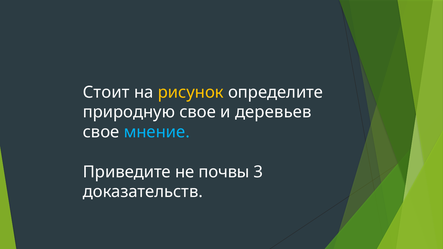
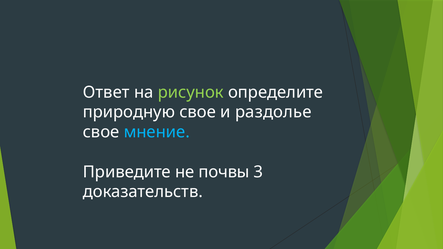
Стоит: Стоит -> Ответ (106, 92)
рисунок colour: yellow -> light green (191, 92)
деревьев: деревьев -> раздолье (273, 112)
